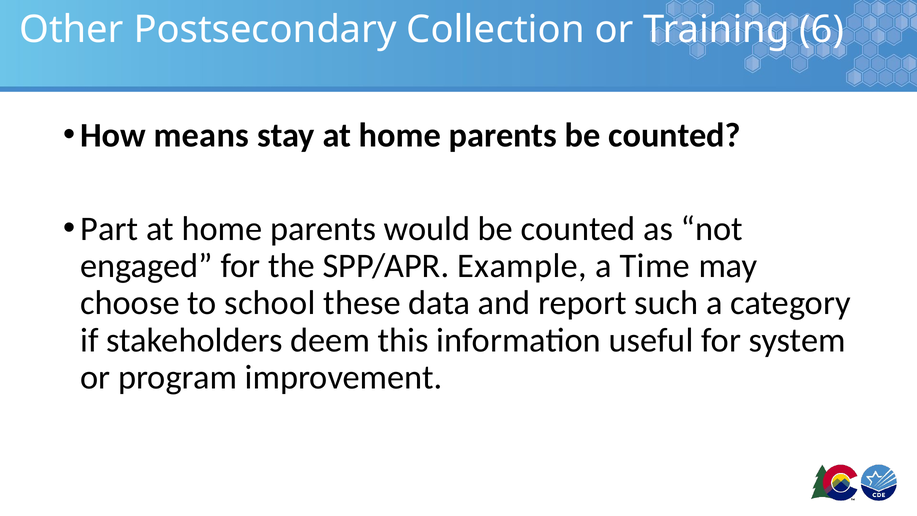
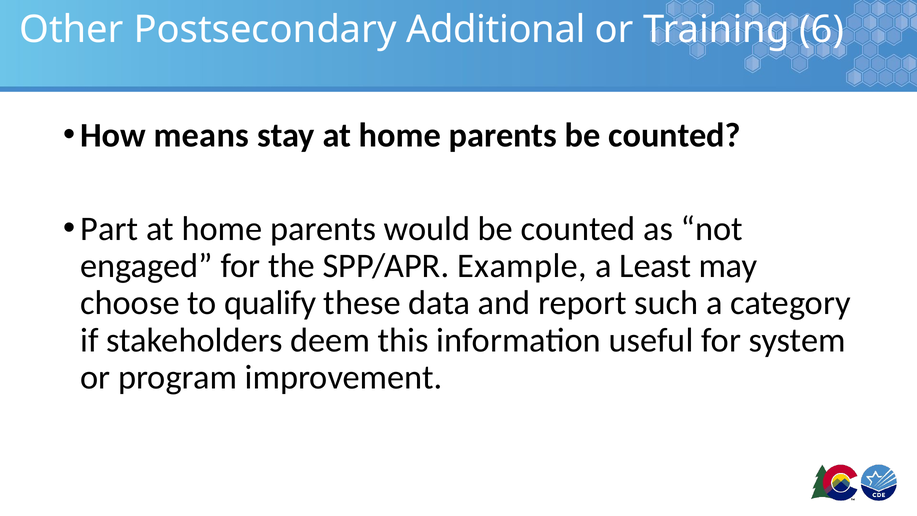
Collection: Collection -> Additional (496, 30)
Time: Time -> Least (655, 266)
school: school -> qualify (270, 303)
